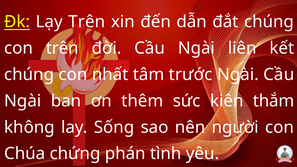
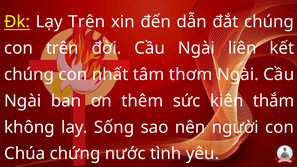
trước: trước -> thơm (191, 75)
phán: phán -> nước (125, 154)
